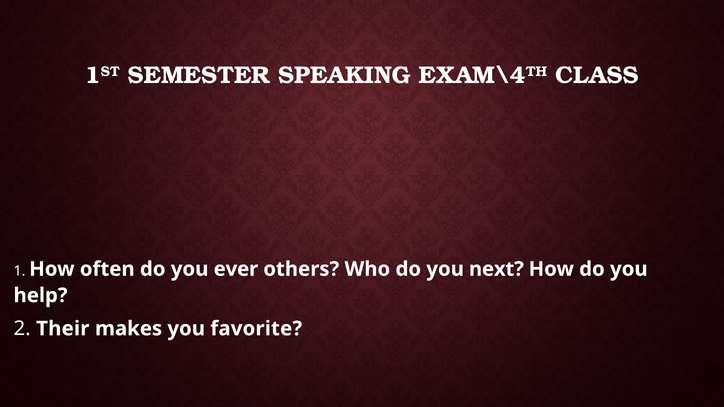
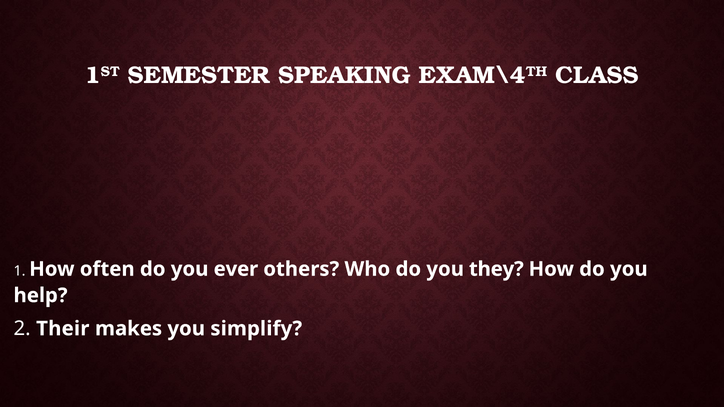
next: next -> they (496, 269)
favorite: favorite -> simplify (256, 329)
